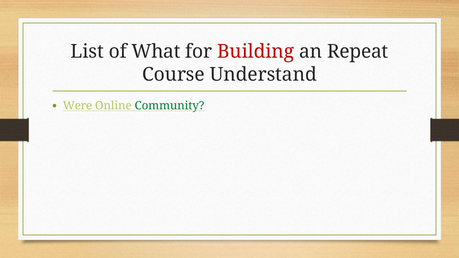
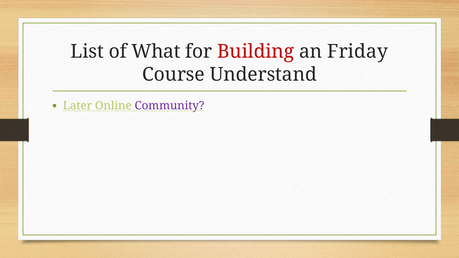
Repeat: Repeat -> Friday (358, 51)
Were: Were -> Later (77, 106)
Community colour: green -> purple (169, 106)
